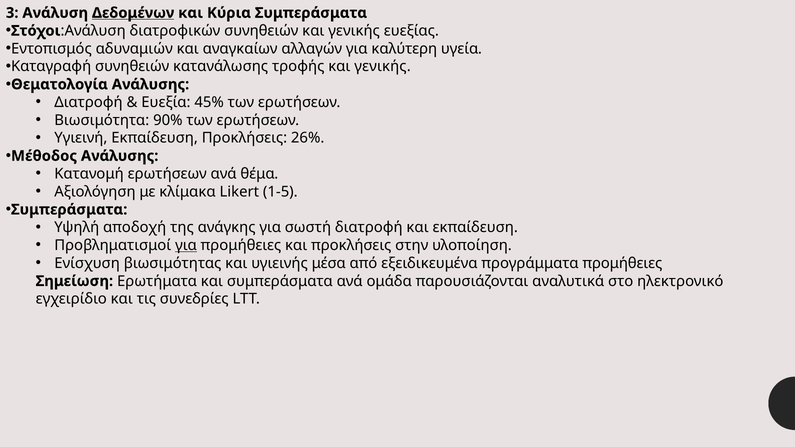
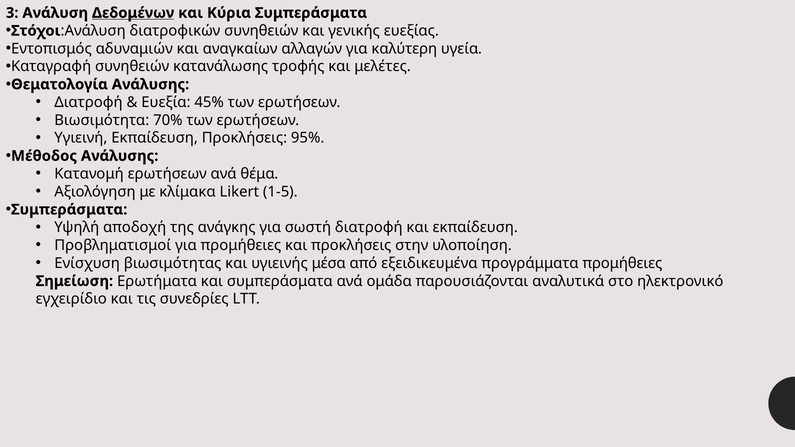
τροφής και γενικής: γενικής -> μελέτες (383, 67)
90%: 90% -> 70% (168, 120)
26%: 26% -> 95% (308, 138)
για underline: present -> none (186, 245)
